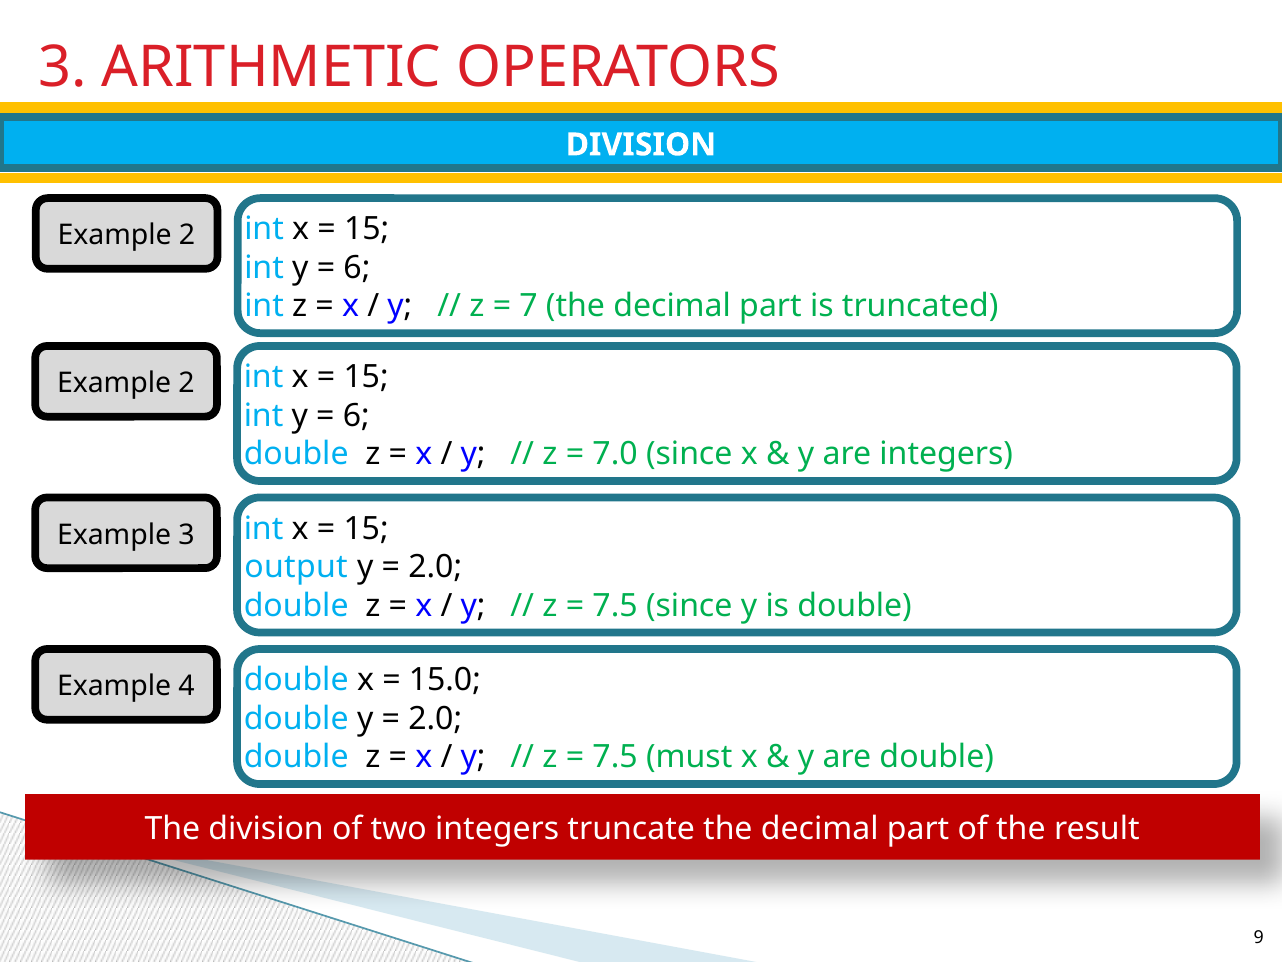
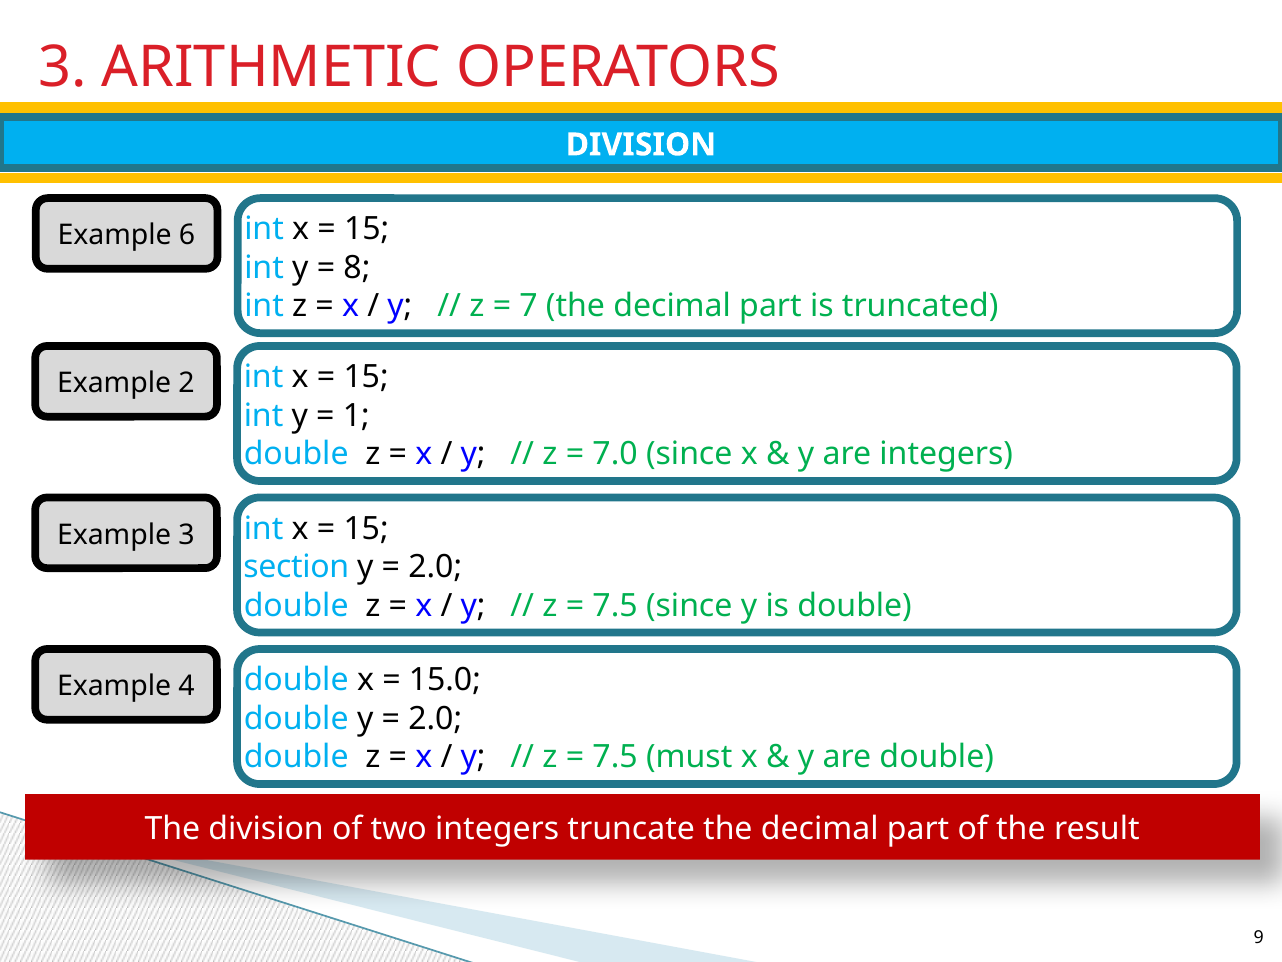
2: 2 -> 6 (187, 235)
6: 6 -> 8 (357, 268)
6: 6 -> 1 (356, 416)
output: output -> section (296, 567)
